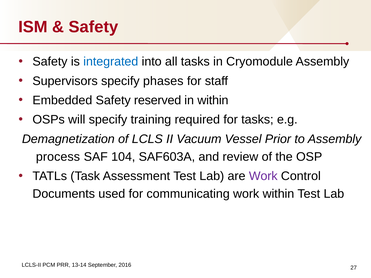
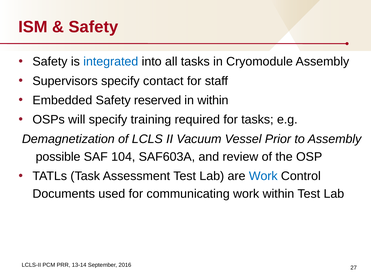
phases: phases -> contact (163, 81)
process: process -> possible (58, 157)
Work colour: purple -> blue (263, 176)
